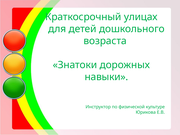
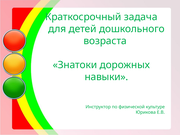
улицах: улицах -> задача (141, 17)
